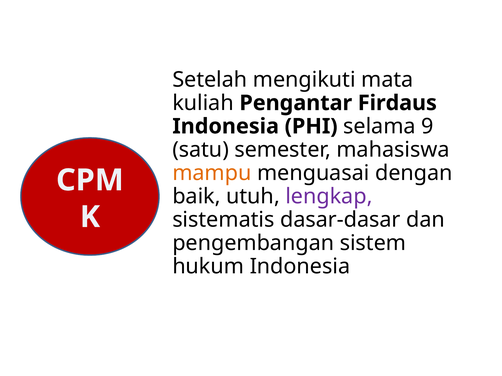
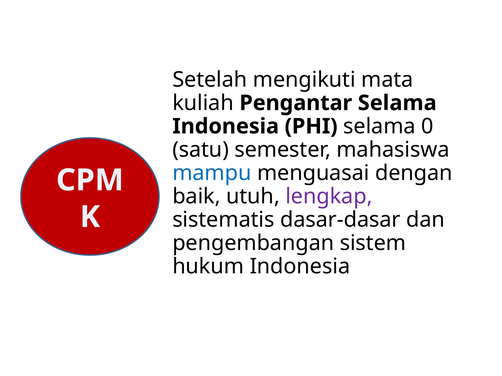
Pengantar Firdaus: Firdaus -> Selama (397, 103)
9: 9 -> 0 (427, 126)
mampu colour: orange -> blue (212, 173)
